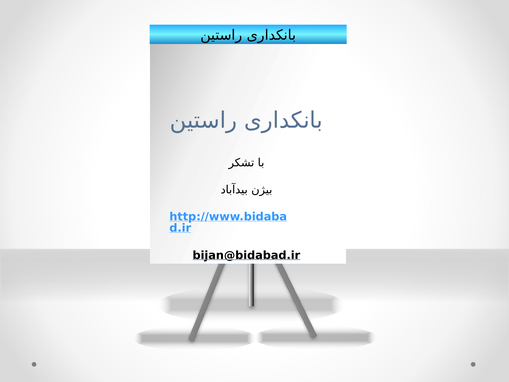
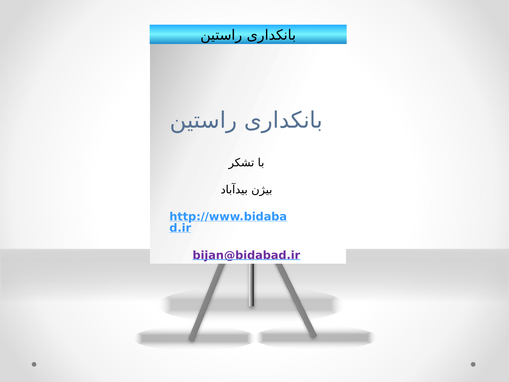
bijan@bidabad.ir colour: black -> purple (246, 255)
